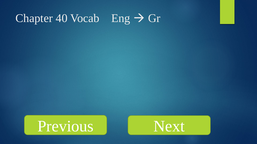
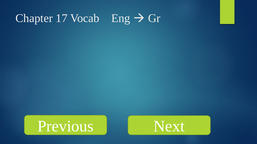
40: 40 -> 17 (62, 18)
